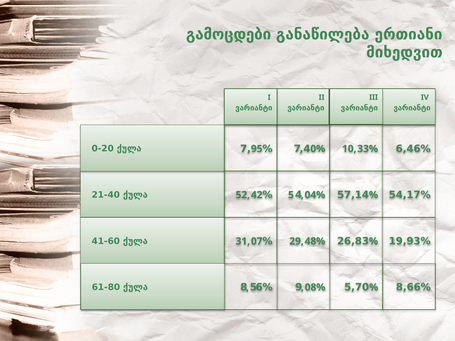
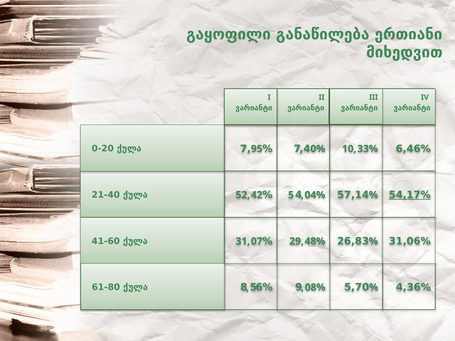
გამოცდები: გამოცდები -> გაყოფილი (229, 34)
54,17% underline: none -> present (410, 195)
19,93%: 19,93% -> 31,06% (410, 241)
8,66%: 8,66% -> 4,36% (413, 287)
